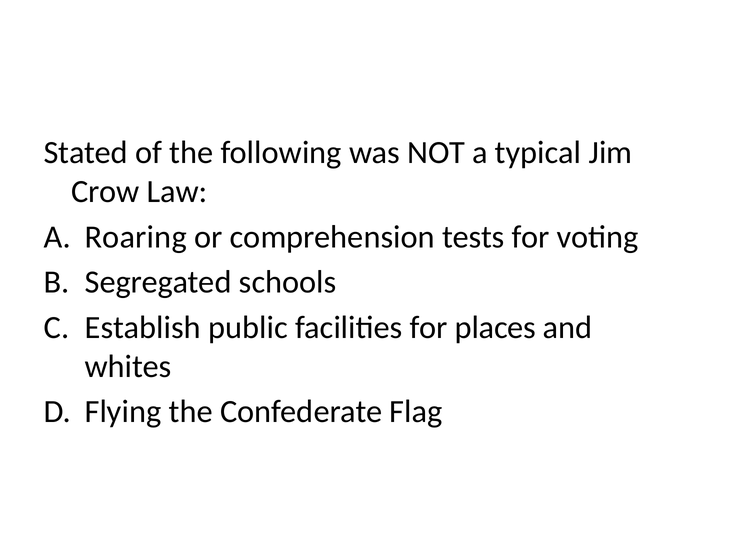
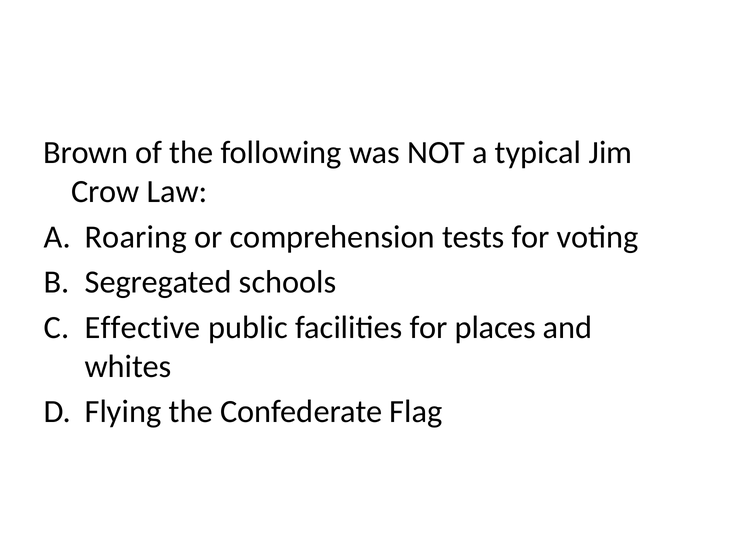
Stated: Stated -> Brown (86, 153)
Establish: Establish -> Effective (143, 328)
